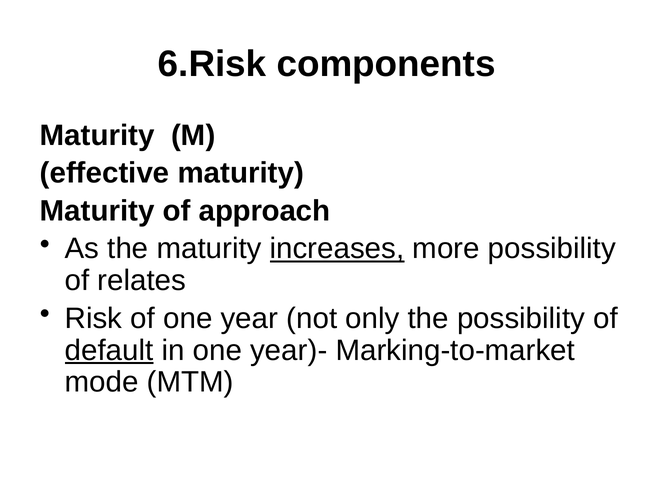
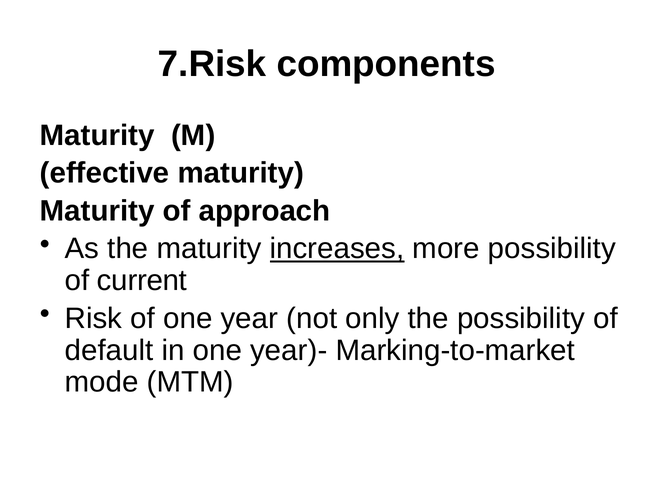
6.Risk: 6.Risk -> 7.Risk (212, 64)
relates: relates -> current (142, 281)
default underline: present -> none (109, 350)
